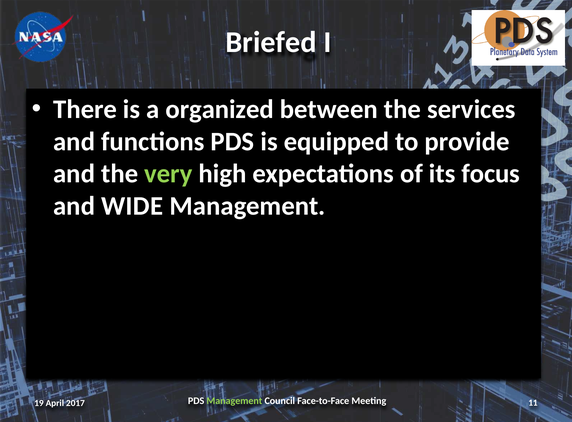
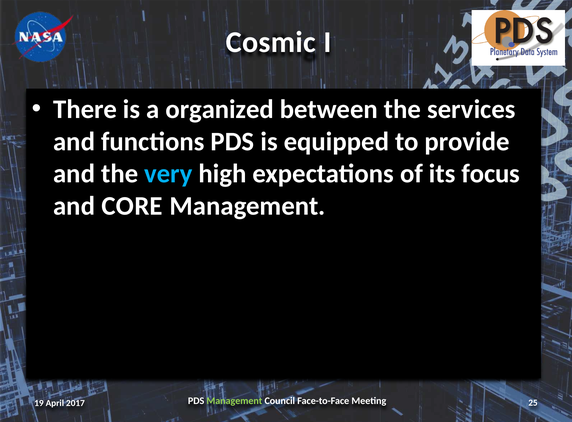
Briefed: Briefed -> Cosmic (271, 42)
very colour: light green -> light blue (168, 174)
WIDE: WIDE -> CORE (132, 206)
11: 11 -> 25 (533, 402)
